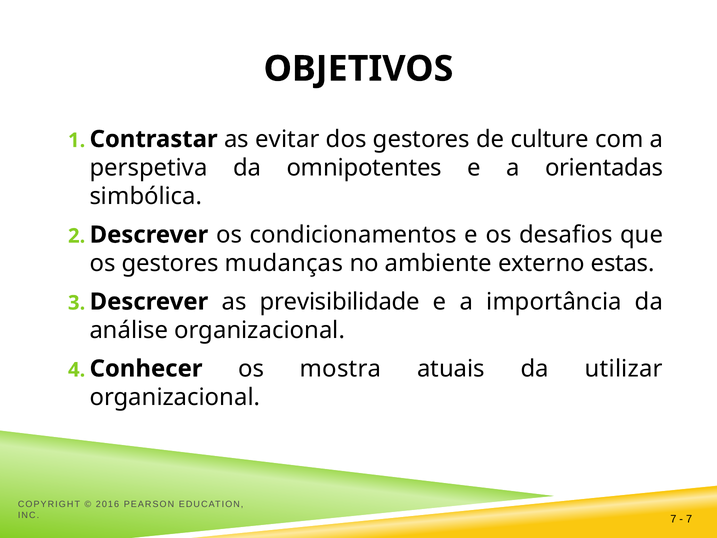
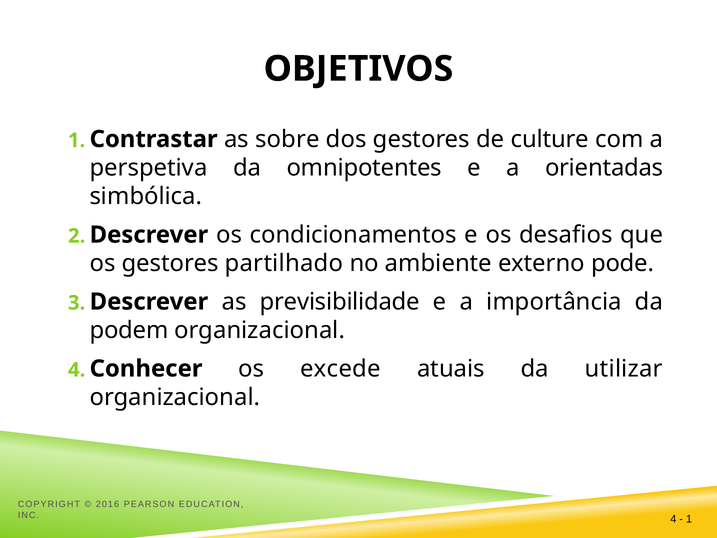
evitar: evitar -> sobre (287, 139)
mudanças: mudanças -> partilhado (284, 263)
estas: estas -> pode (623, 263)
análise: análise -> podem (129, 330)
mostra: mostra -> excede (340, 368)
INC 7: 7 -> 4 (673, 519)
7: 7 -> 1 (689, 519)
